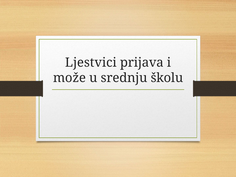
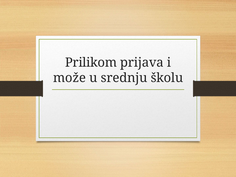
Ljestvici: Ljestvici -> Prilikom (91, 63)
